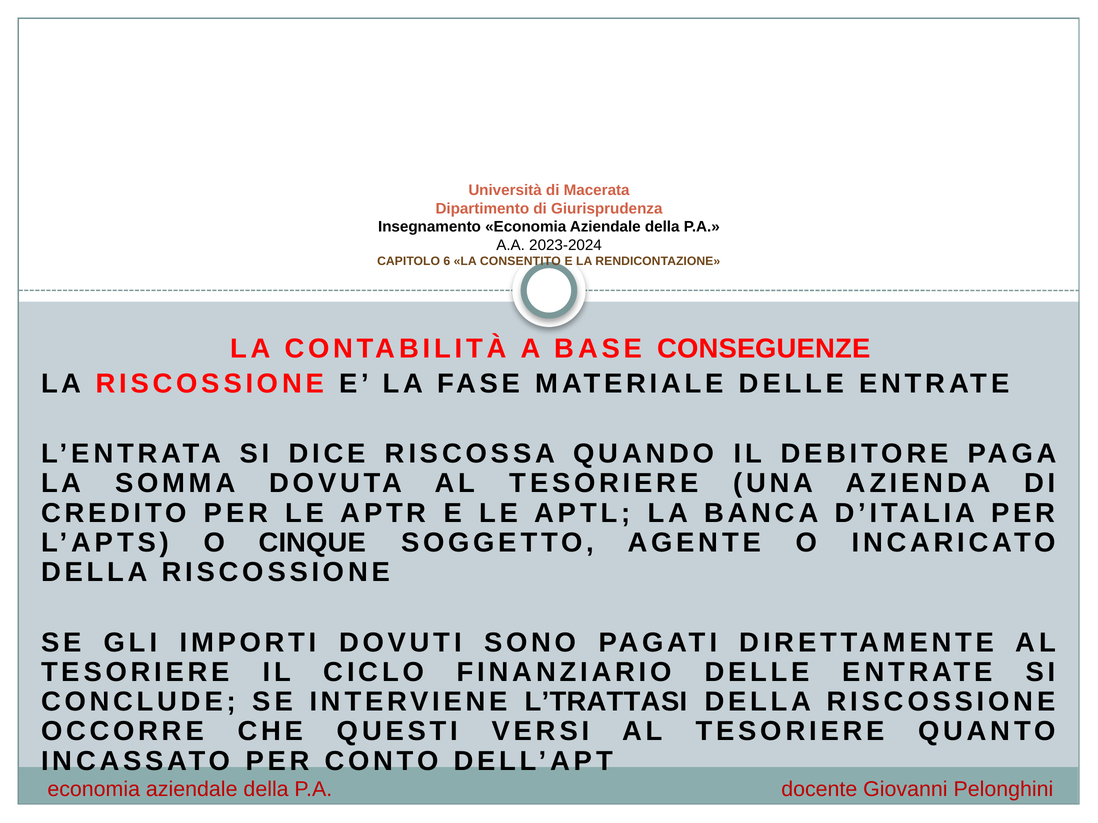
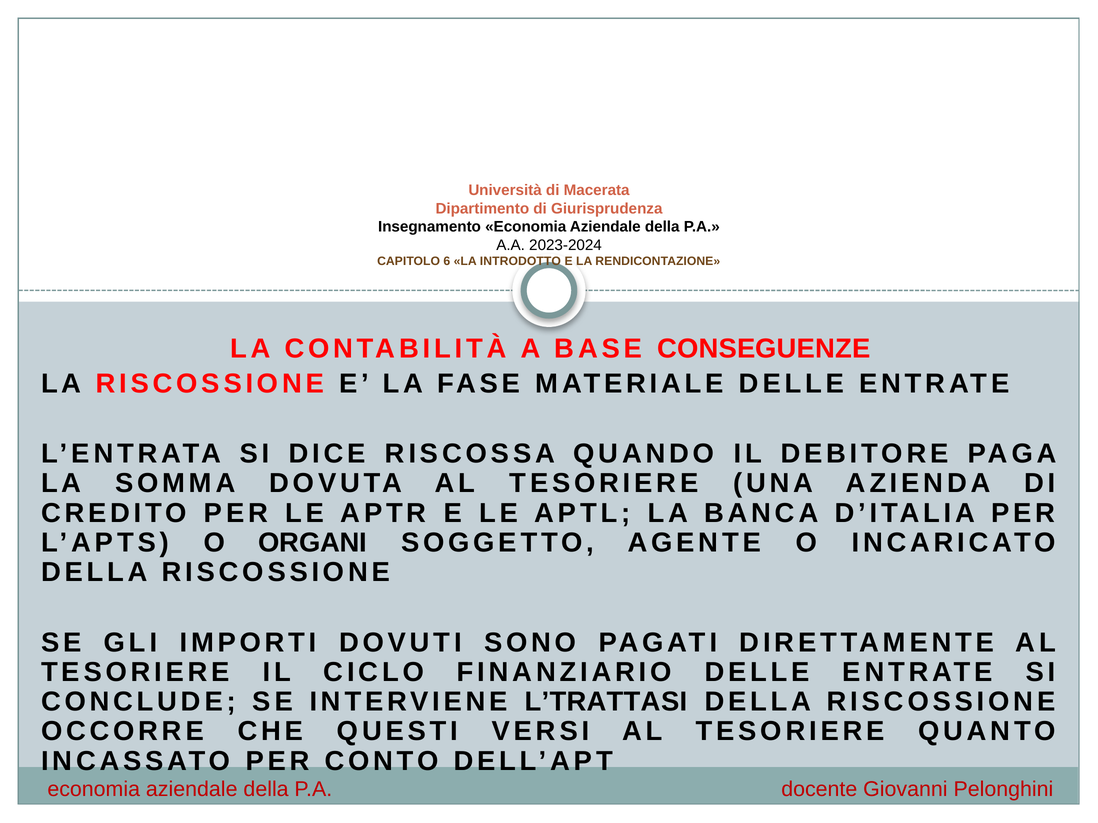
CONSENTITO: CONSENTITO -> INTRODOTTO (520, 262)
CINQUE: CINQUE -> ORGANI (313, 543)
